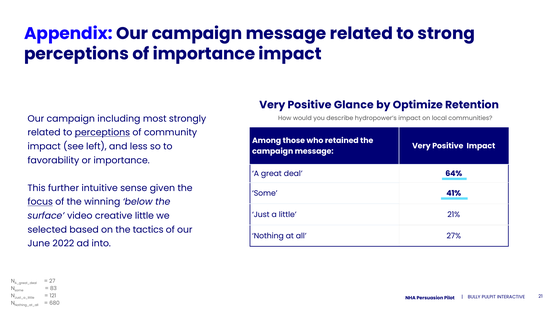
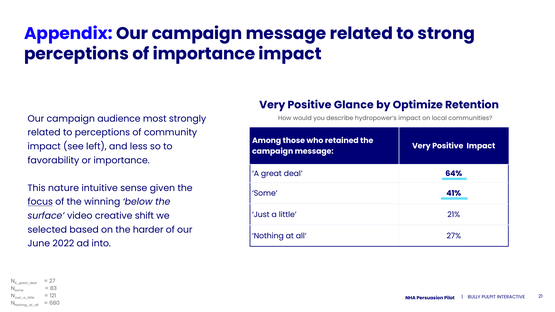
including: including -> audience (119, 119)
perceptions underline: present -> none (102, 133)
further: further -> nature (63, 188)
creative little: little -> shift (144, 216)
tactics: tactics -> harder (148, 230)
